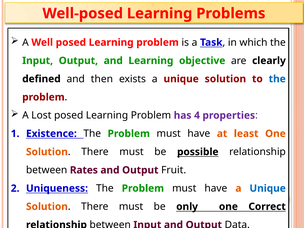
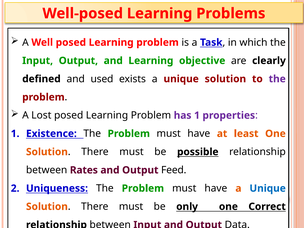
then: then -> used (102, 79)
the colour: blue -> purple (277, 79)
has 4: 4 -> 1 (197, 115)
Fruit: Fruit -> Feed (174, 170)
